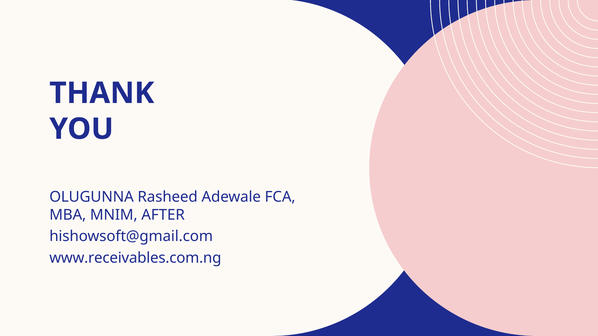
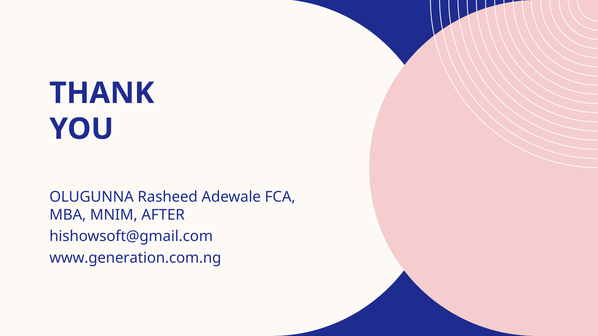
www.receivables.com.ng: www.receivables.com.ng -> www.generation.com.ng (135, 258)
